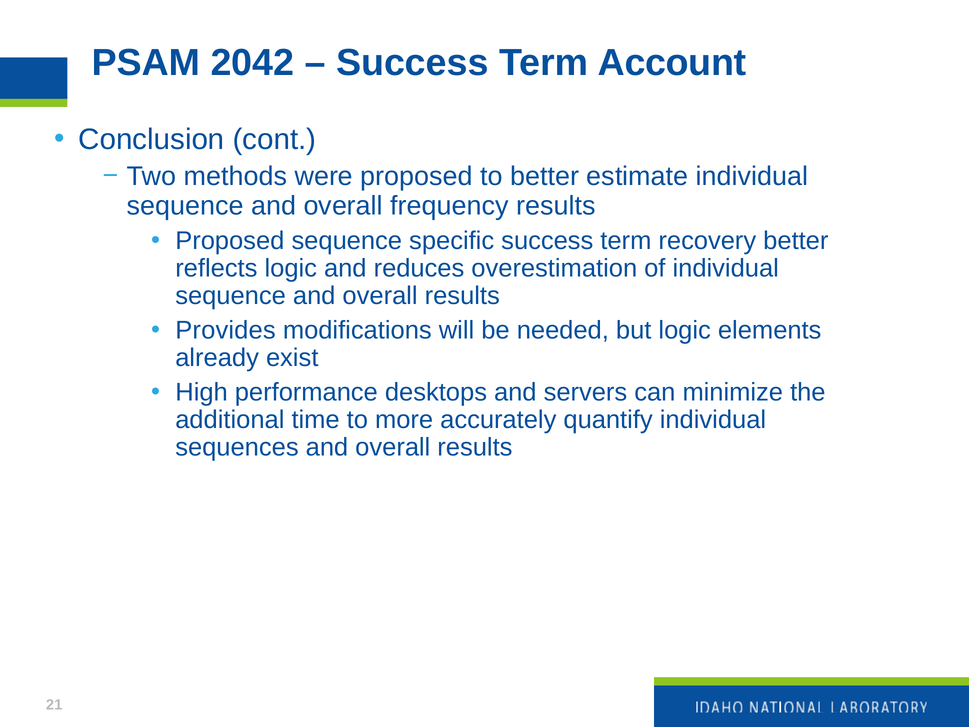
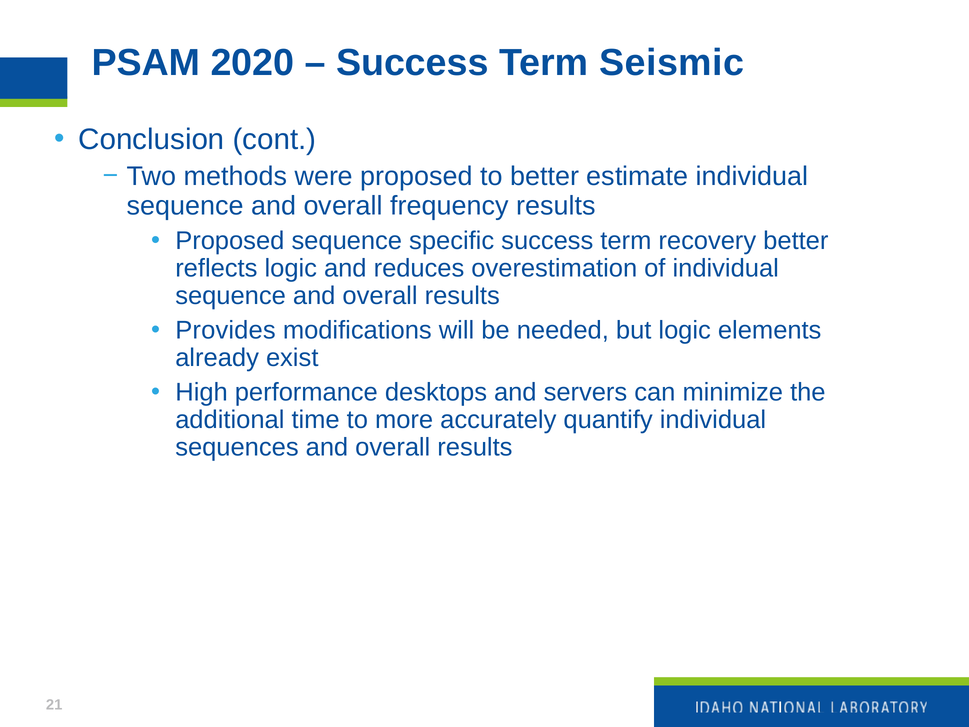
2042: 2042 -> 2020 (252, 63)
Account: Account -> Seismic (672, 63)
